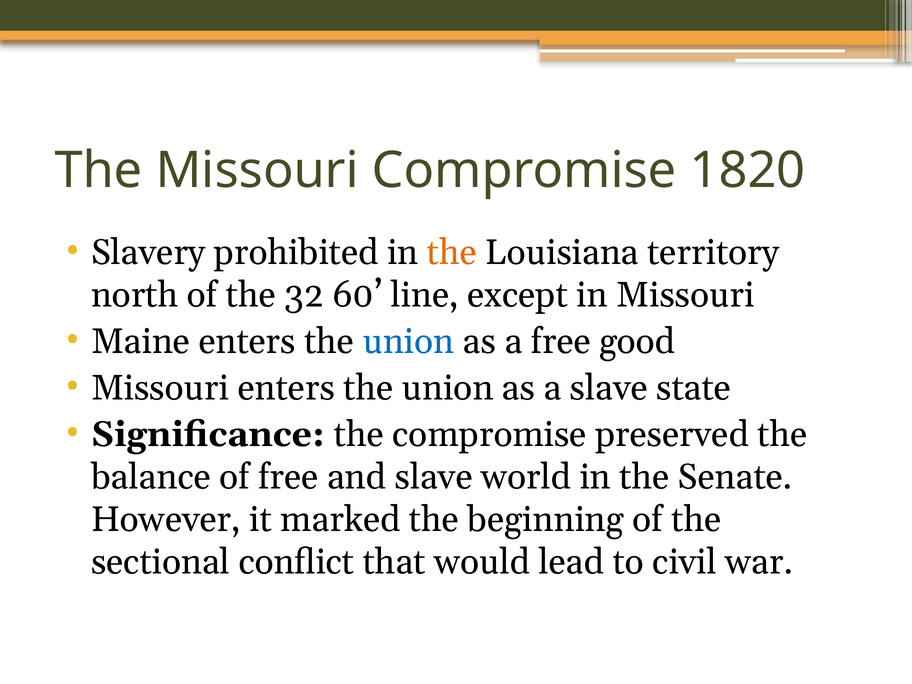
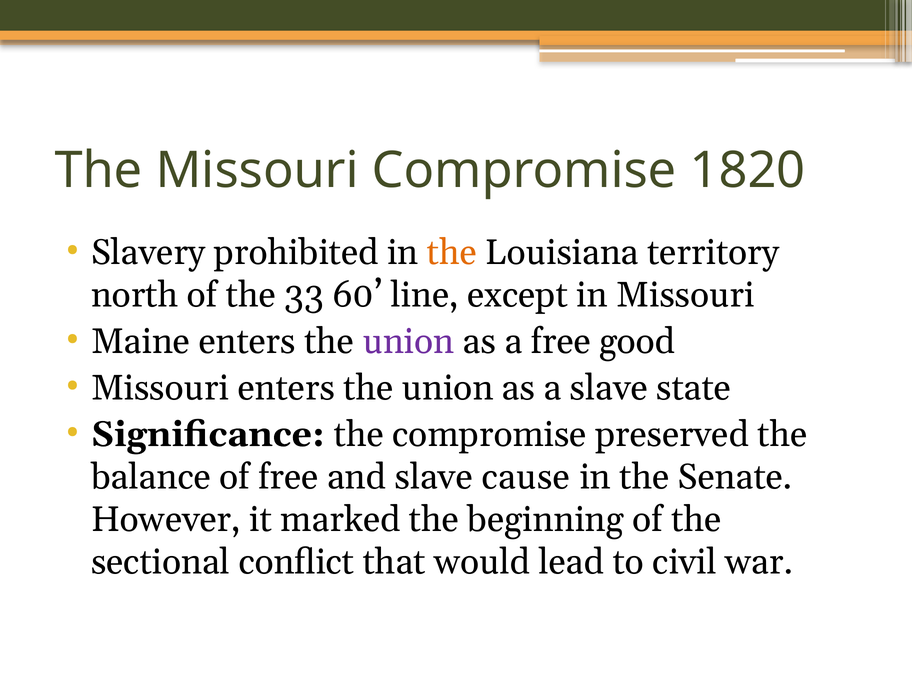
32: 32 -> 33 (304, 295)
union colour: blue -> purple (408, 342)
world: world -> cause (526, 477)
